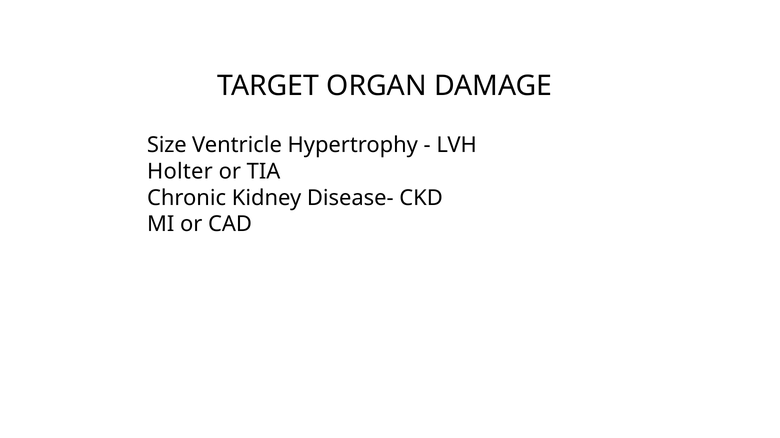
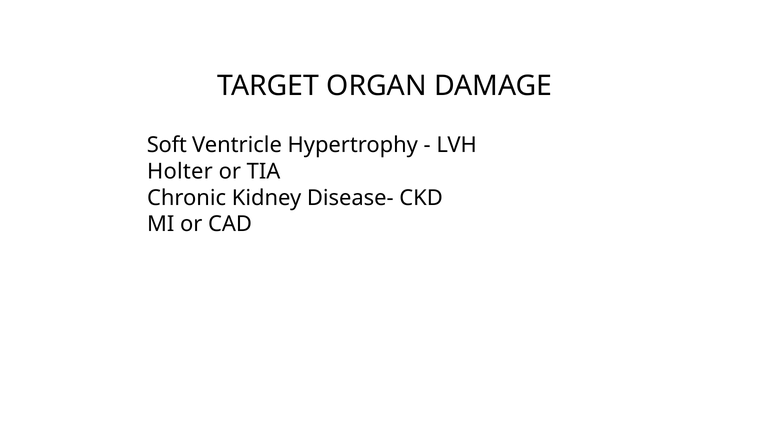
Size: Size -> Soft (167, 146)
